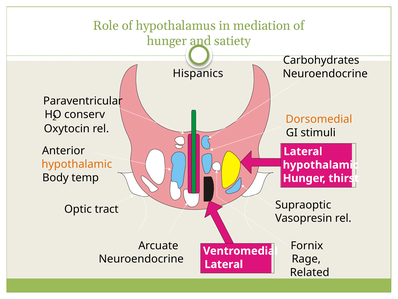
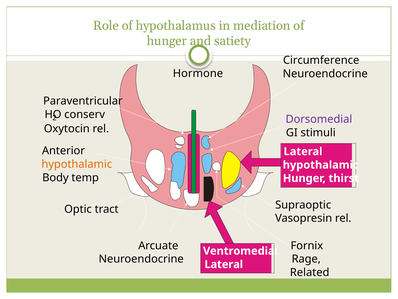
Carbohydrates: Carbohydrates -> Circumference (321, 60)
Hispanics: Hispanics -> Hormone (198, 73)
Dorsomedial colour: orange -> purple (319, 119)
